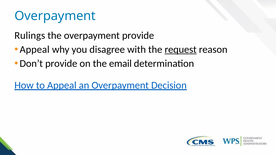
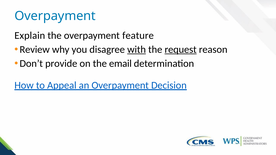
Rulings: Rulings -> Explain (30, 36)
overpayment provide: provide -> feature (138, 36)
Appeal: Appeal -> Review (35, 50)
with underline: none -> present (137, 50)
